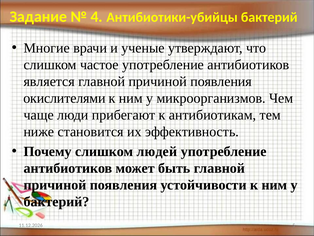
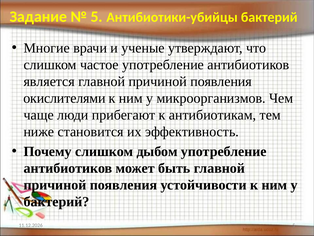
4: 4 -> 5 (97, 17)
людей: людей -> дыбом (157, 151)
